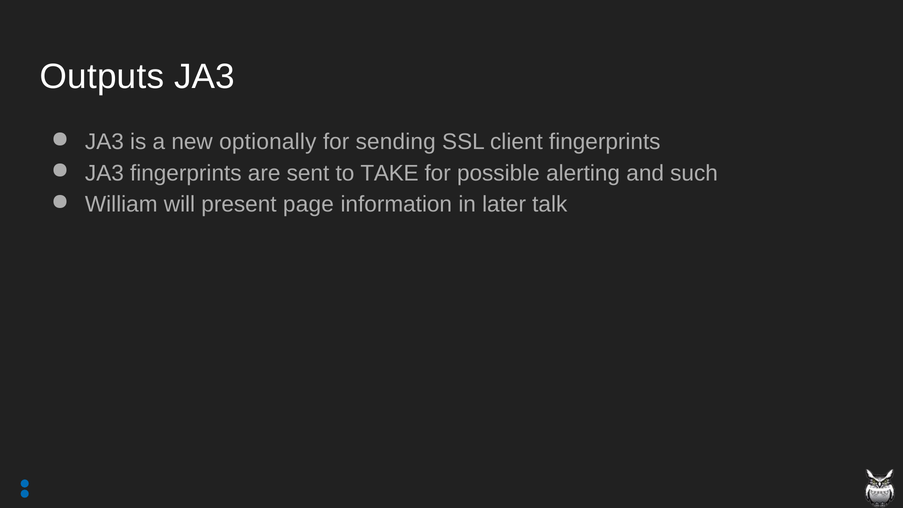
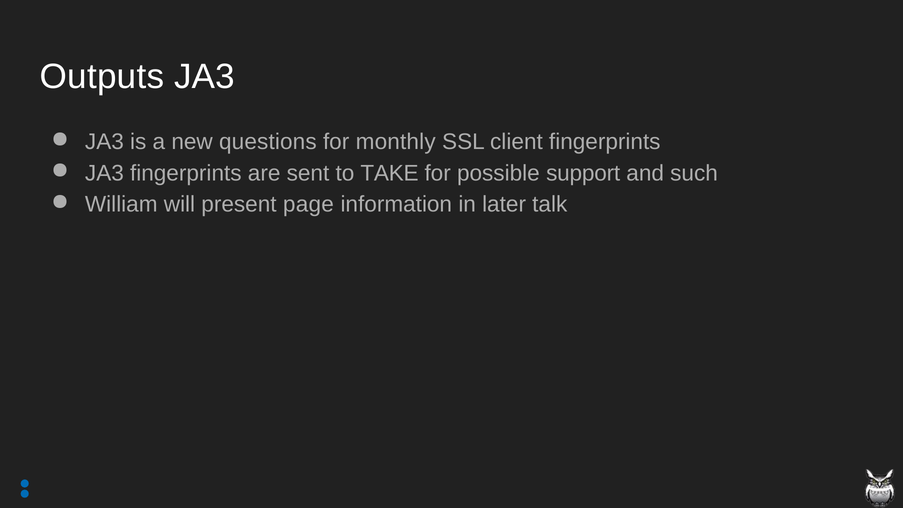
optionally: optionally -> questions (268, 142)
sending: sending -> monthly (396, 142)
alerting: alerting -> support (583, 173)
